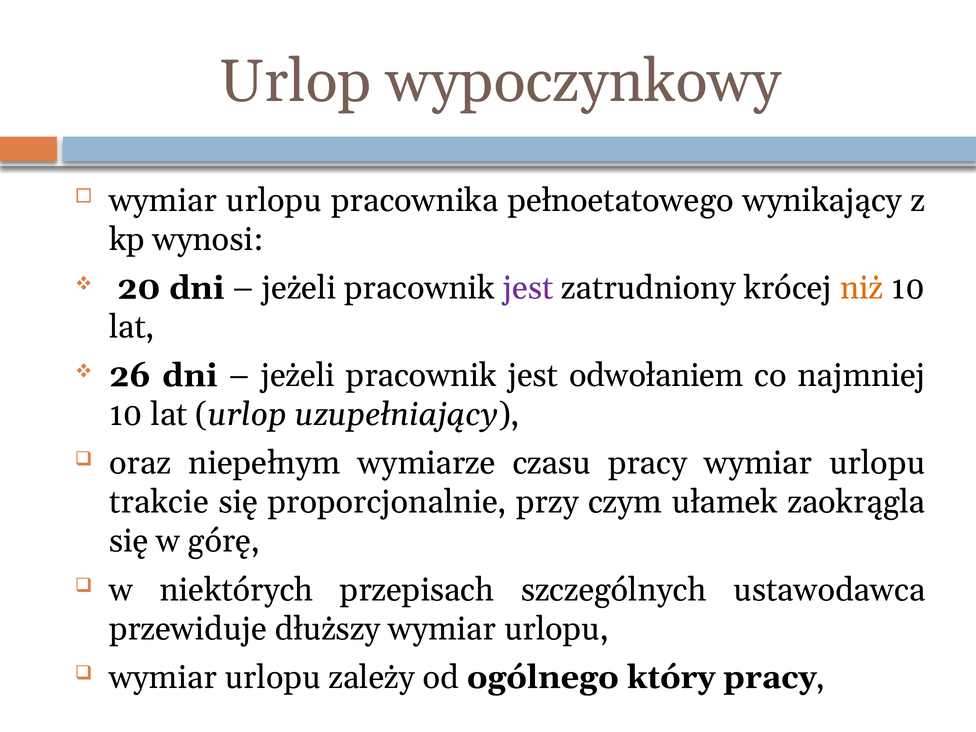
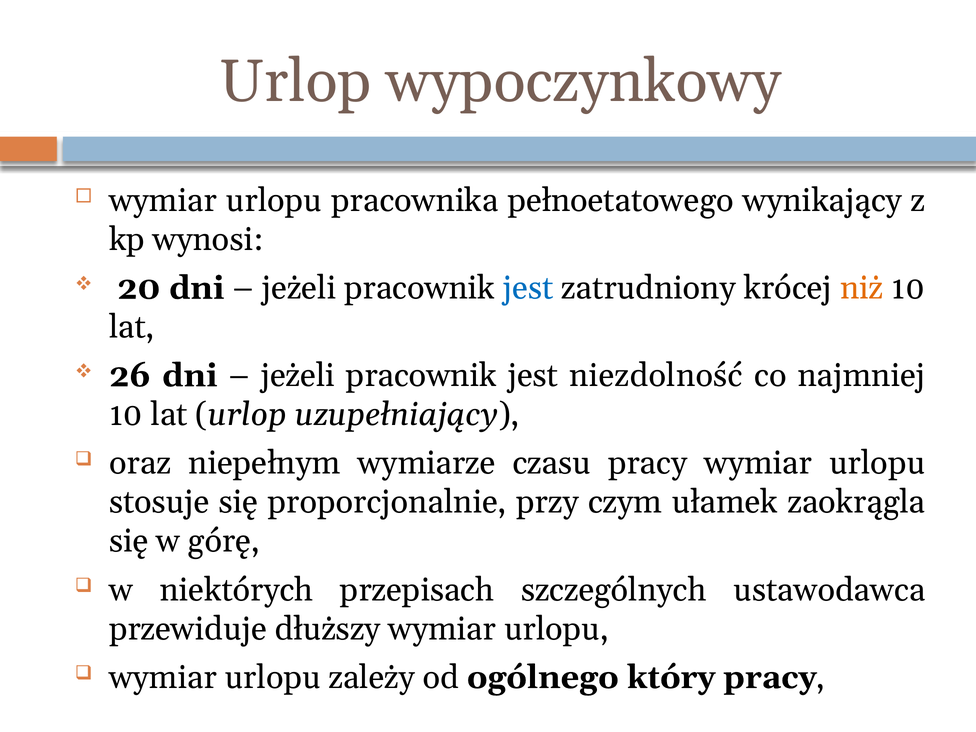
jest colour: purple -> blue (528, 288)
odwołaniem: odwołaniem -> niezdolność (656, 376)
trakcie: trakcie -> stosuje (159, 502)
